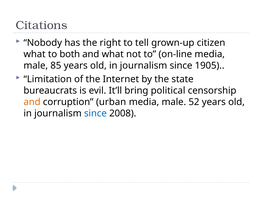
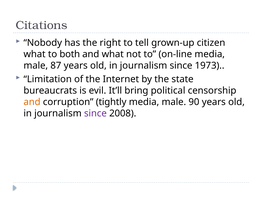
85: 85 -> 87 (56, 65)
1905: 1905 -> 1973 (210, 65)
urban: urban -> tightly (111, 102)
52: 52 -> 90 (194, 102)
since colour: blue -> purple (95, 113)
